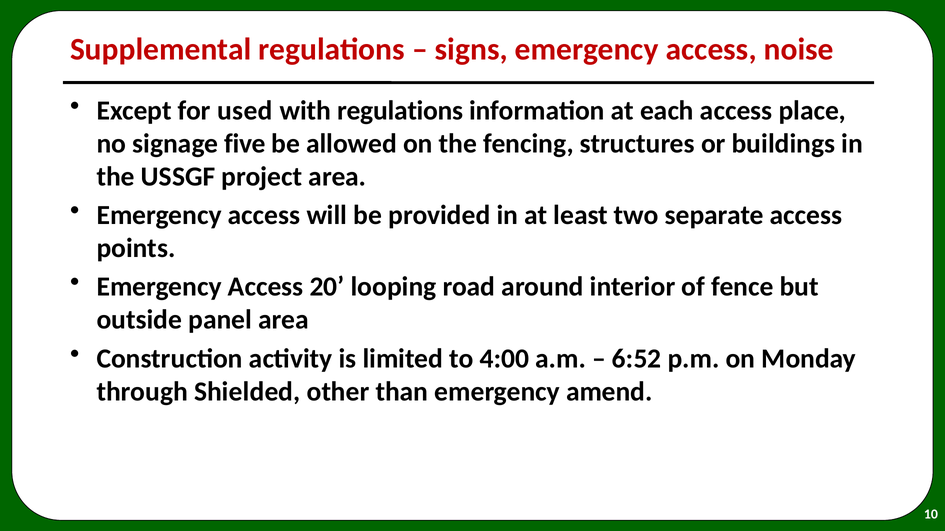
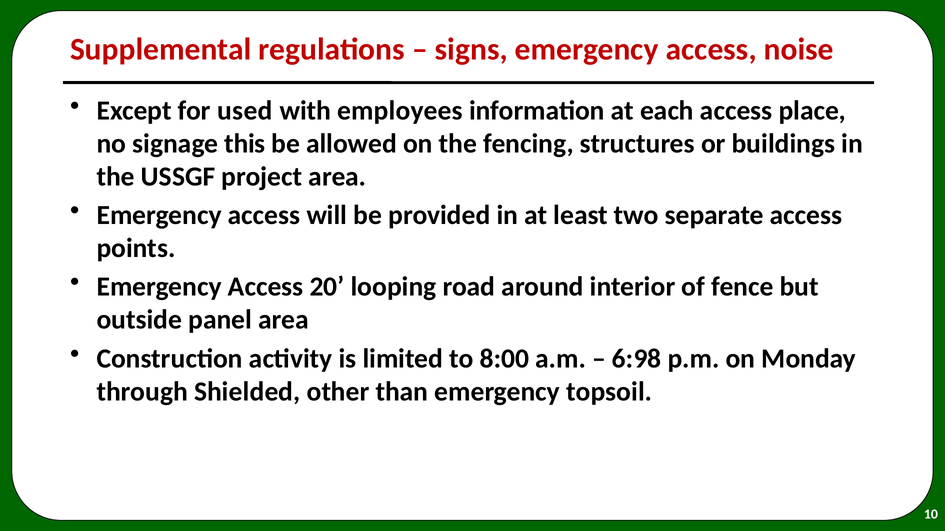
with regulations: regulations -> employees (400, 111)
five: five -> this (245, 144)
4:00: 4:00 -> 8:00 (504, 359)
6:52: 6:52 -> 6:98 (637, 359)
amend: amend -> topsoil (609, 392)
